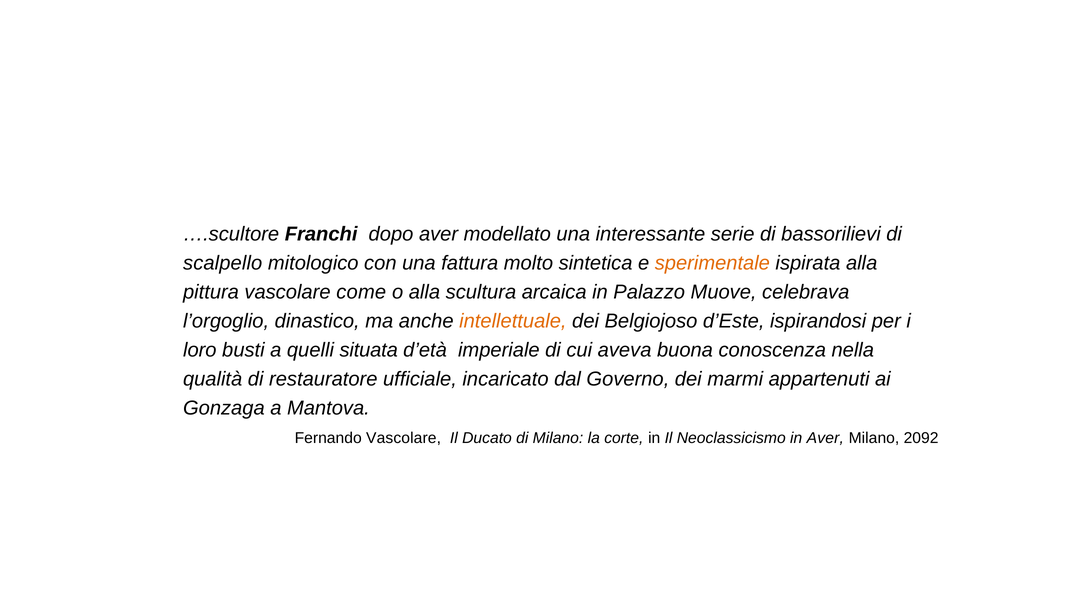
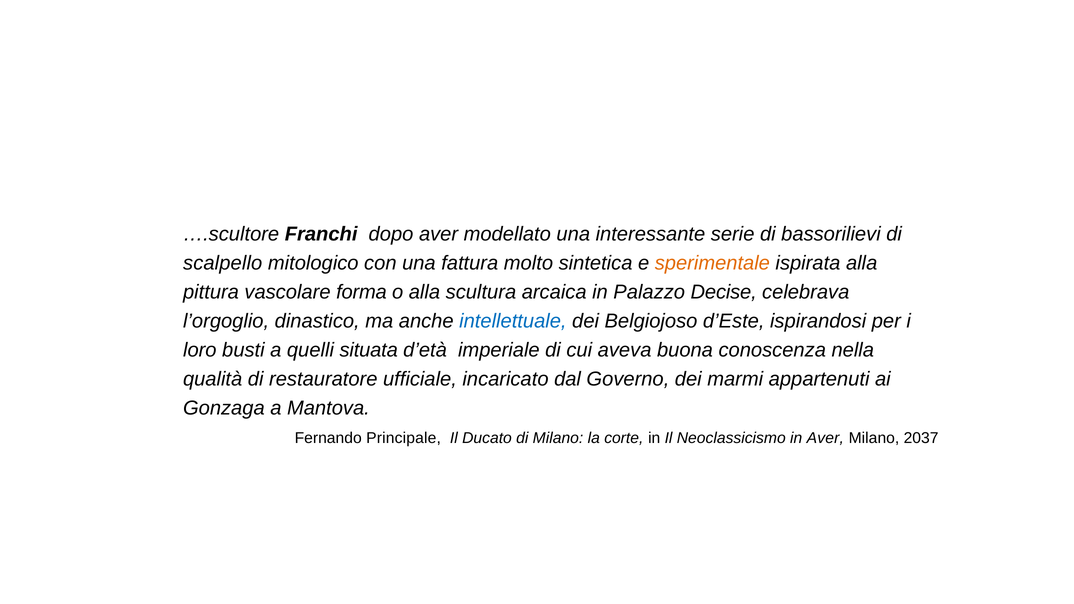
come: come -> forma (361, 292)
Muove: Muove -> Decise (724, 292)
intellettuale colour: orange -> blue (513, 321)
Fernando Vascolare: Vascolare -> Principale (404, 438)
2092: 2092 -> 2037 (921, 438)
